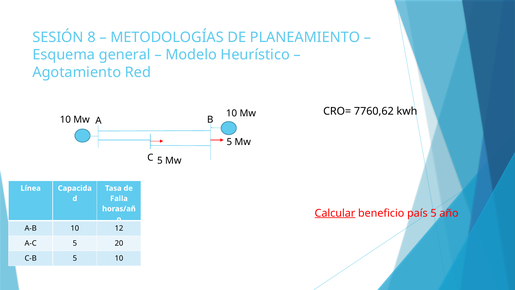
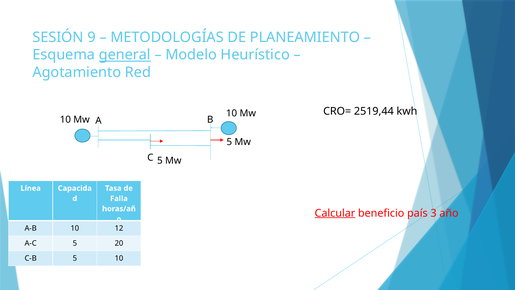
8: 8 -> 9 (92, 37)
general underline: none -> present (125, 55)
7760,62: 7760,62 -> 2519,44 (374, 111)
país 5: 5 -> 3 (434, 213)
